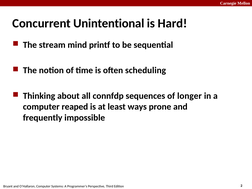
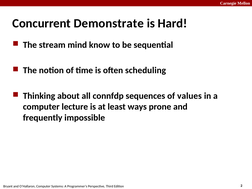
Unintentional: Unintentional -> Demonstrate (109, 23)
printf: printf -> know (100, 45)
longer: longer -> values (189, 96)
reaped: reaped -> lecture (75, 107)
